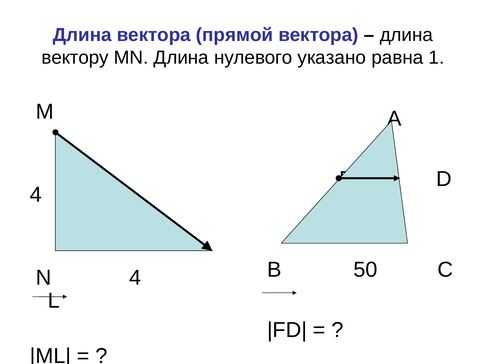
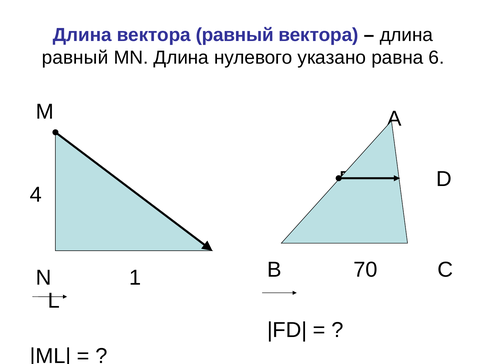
вектора прямой: прямой -> равный (235, 35)
вектору: вектору -> равный (75, 58)
1: 1 -> 6 (436, 58)
50: 50 -> 70 (365, 270)
N 4: 4 -> 1 (135, 278)
